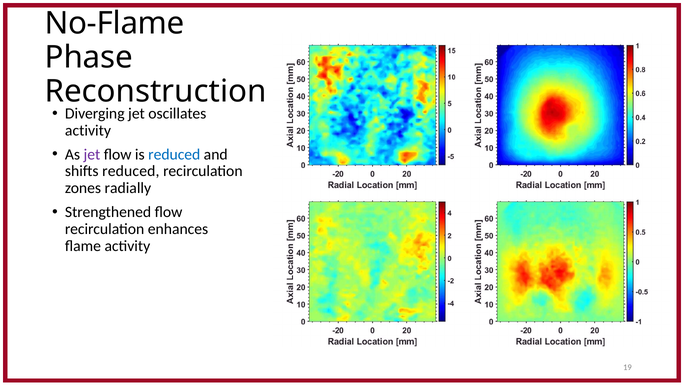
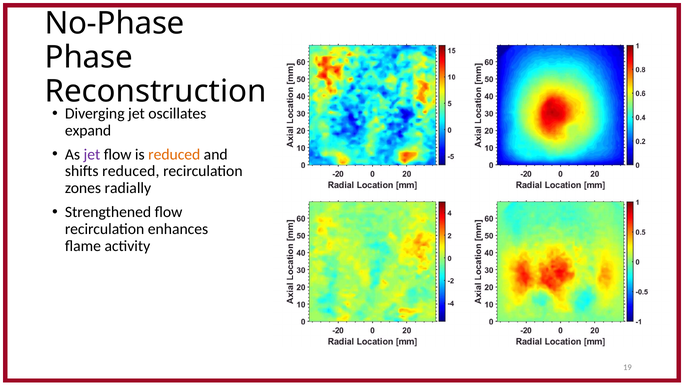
No-Flame: No-Flame -> No-Phase (115, 24)
activity: activity -> expand (88, 130)
reduced colour: blue -> orange (174, 154)
